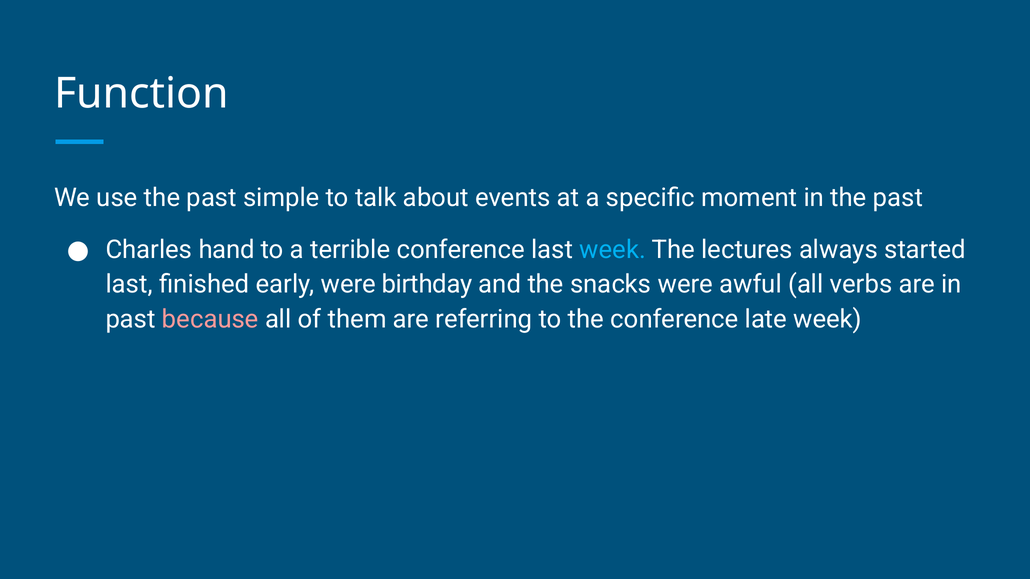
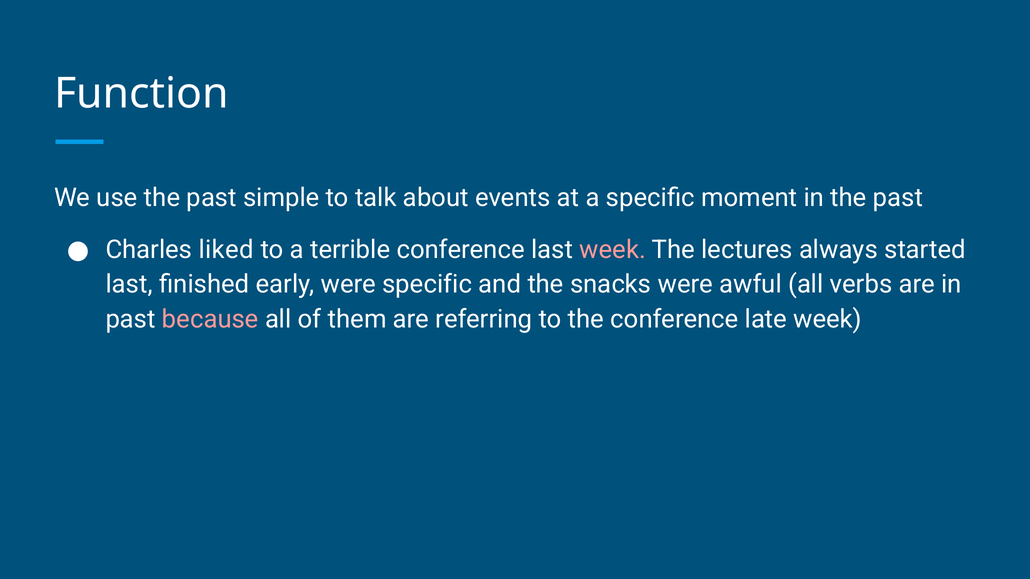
hand: hand -> liked (226, 250)
week colour: light blue -> pink (613, 250)
were birthday: birthday -> specific (427, 285)
